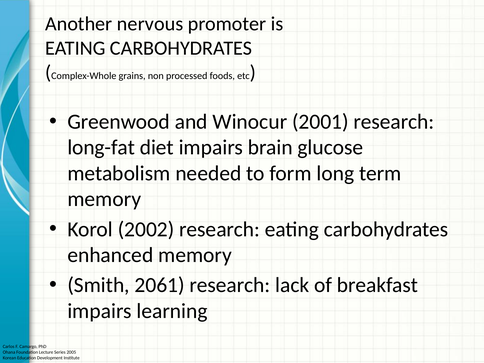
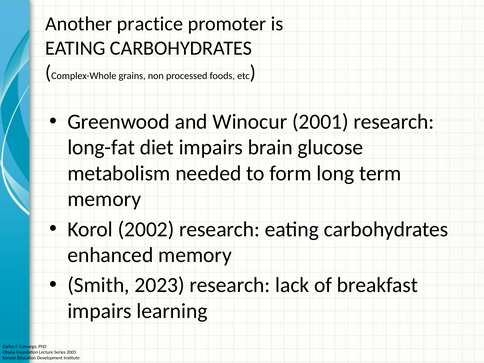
nervous: nervous -> practice (150, 24)
2061: 2061 -> 2023 (160, 285)
